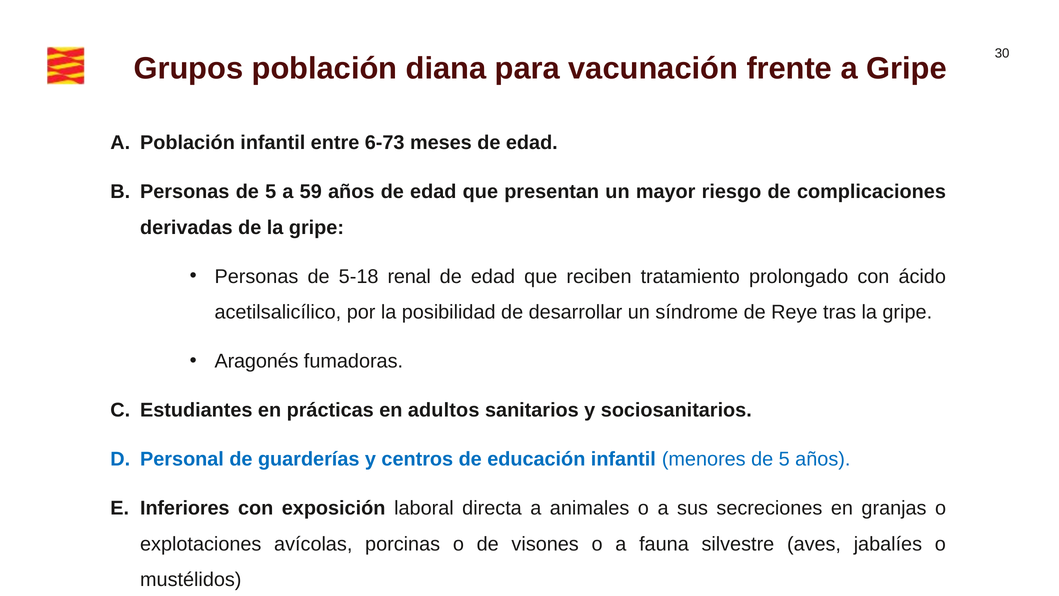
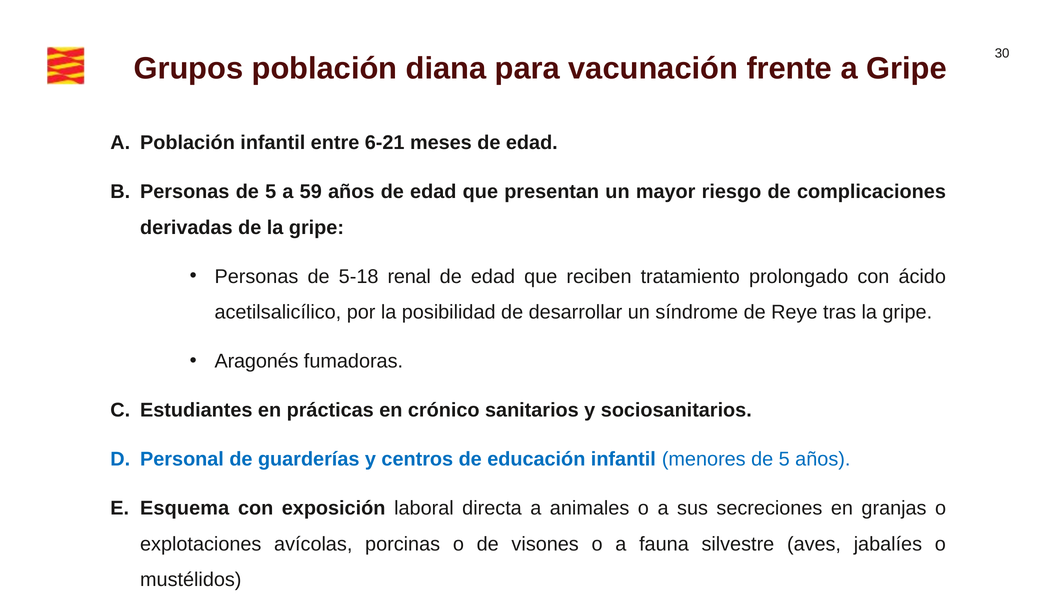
6-73: 6-73 -> 6-21 (385, 143)
adultos: adultos -> crónico (444, 410)
Inferiores: Inferiores -> Esquema (185, 508)
